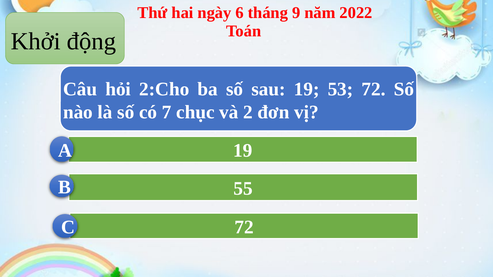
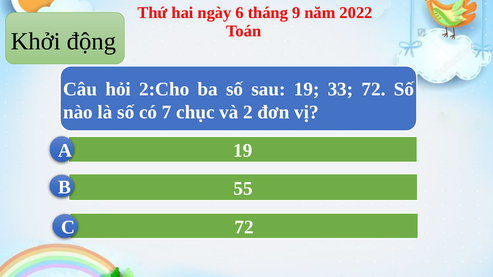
53: 53 -> 33 (340, 89)
